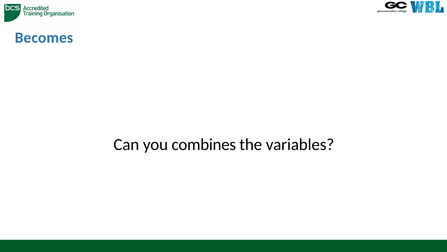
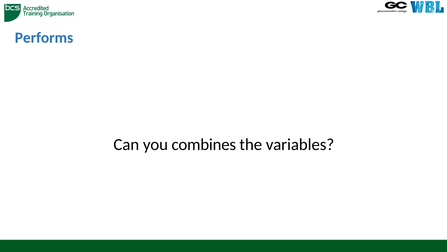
Becomes: Becomes -> Performs (44, 38)
